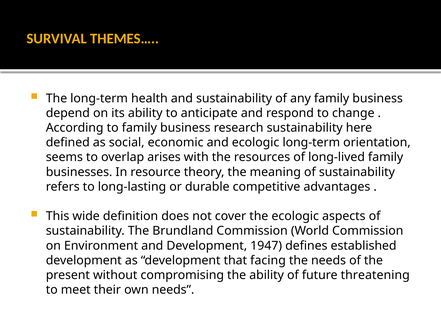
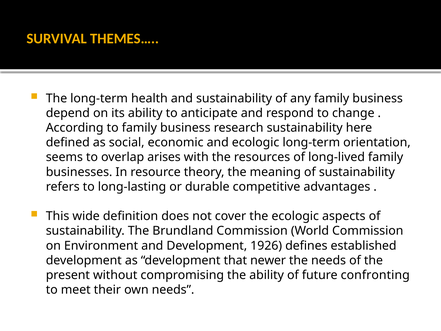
1947: 1947 -> 1926 (266, 245)
facing: facing -> newer (268, 260)
threatening: threatening -> confronting (375, 275)
